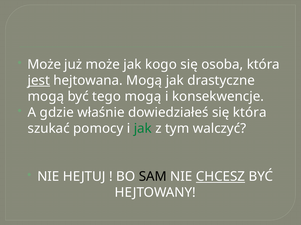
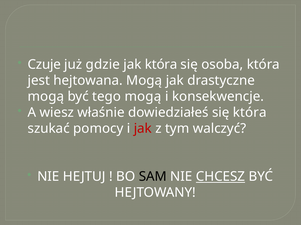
Może: Może -> Czuje (44, 65)
już może: może -> gdzie (103, 65)
jak kogo: kogo -> która (161, 65)
jest underline: present -> none (39, 81)
gdzie: gdzie -> wiesz (57, 113)
jak colour: green -> red (143, 129)
